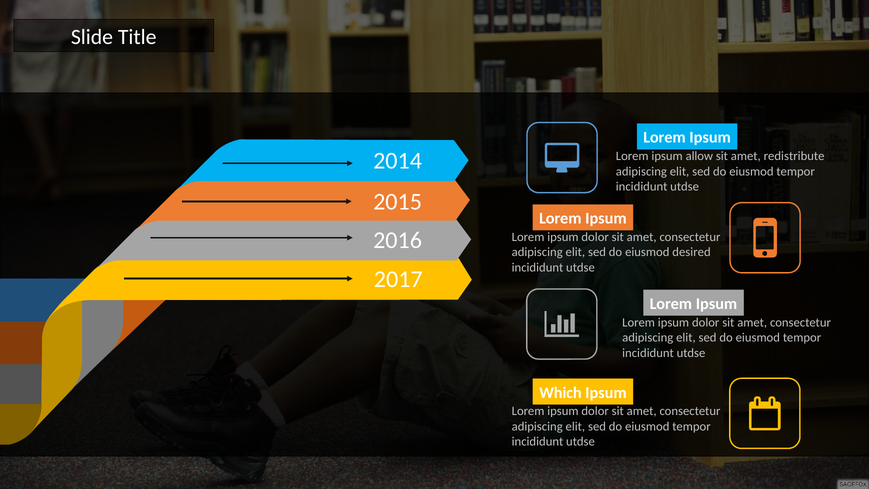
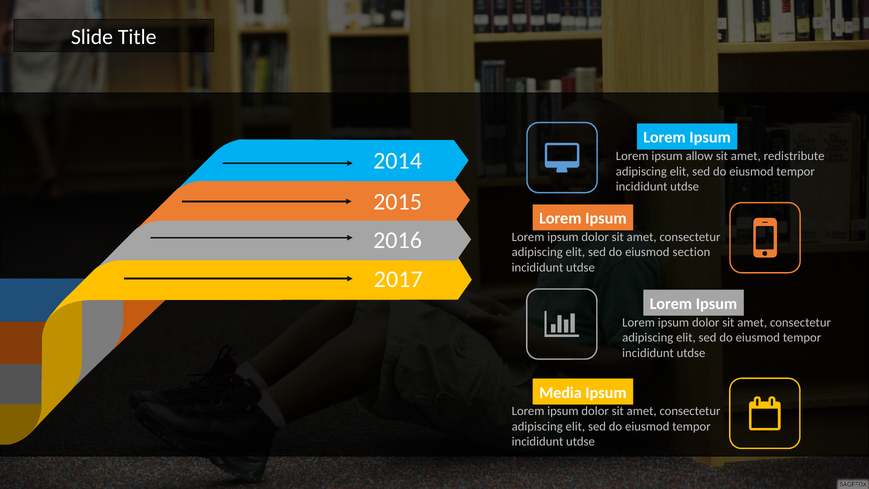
desired: desired -> section (691, 252)
Which: Which -> Media (560, 393)
